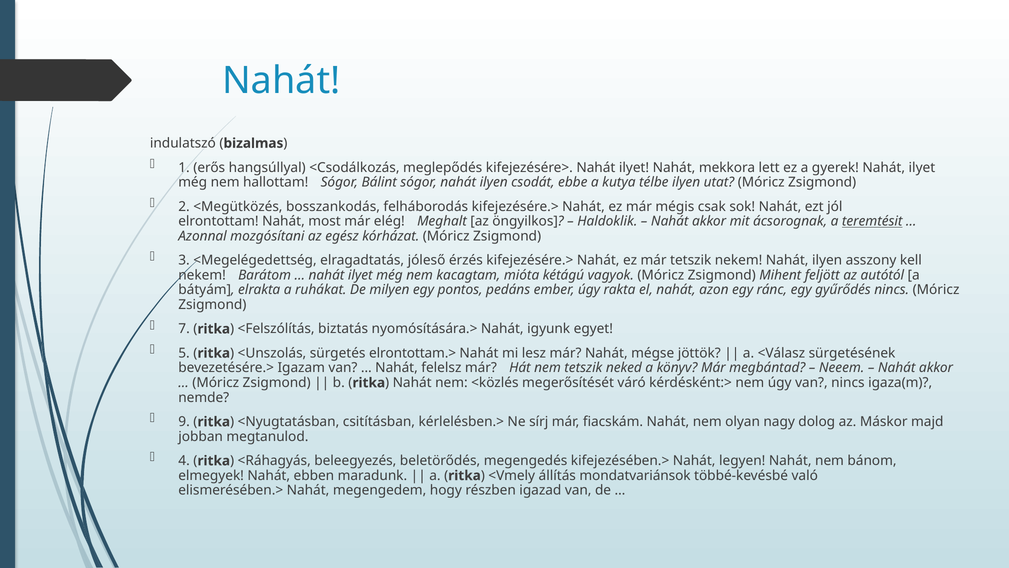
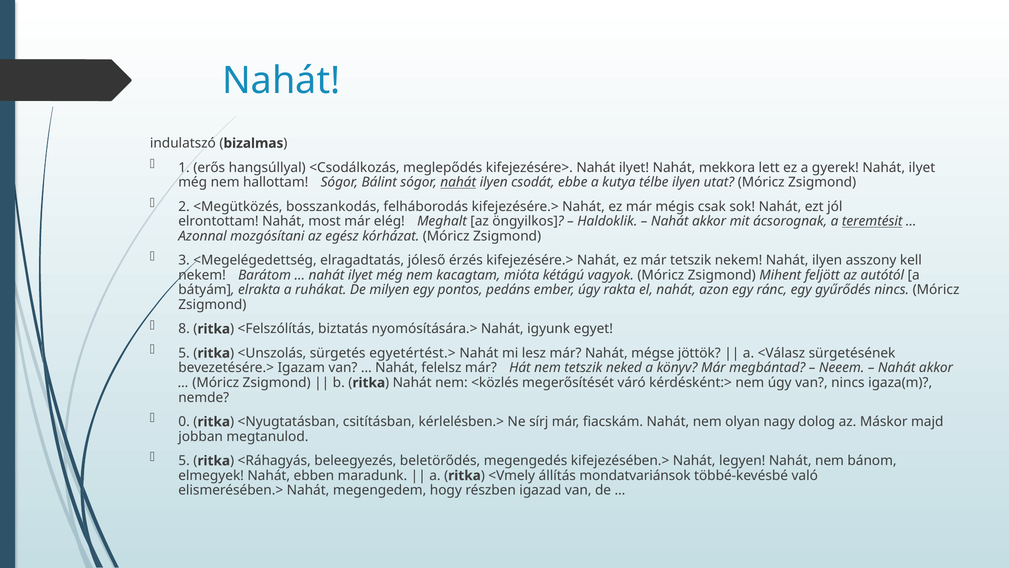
nahát underline: none -> present (458, 182)
7: 7 -> 8 (184, 329)
elrontottam.>: elrontottam.> -> egyetértést.> (412, 353)
9: 9 -> 0 (184, 421)
4: 4 -> 5 (184, 460)
